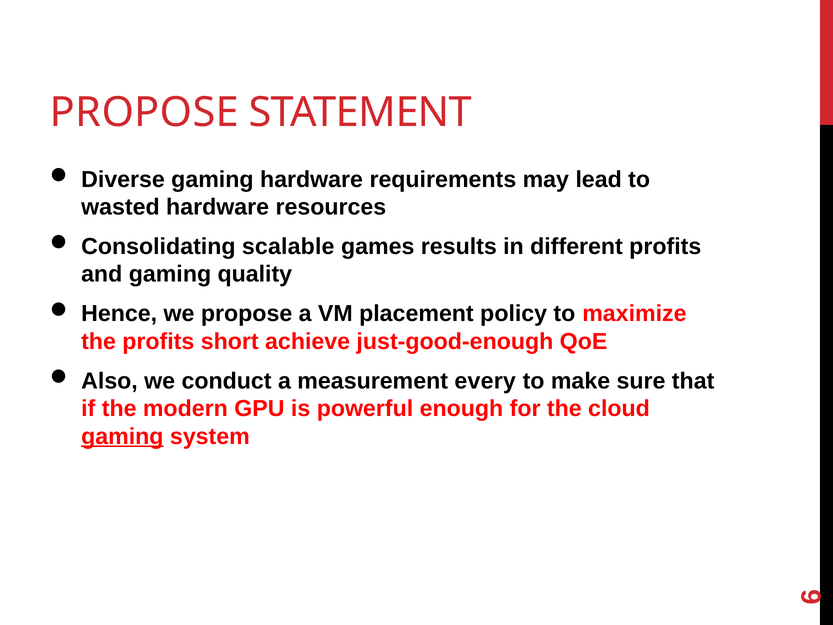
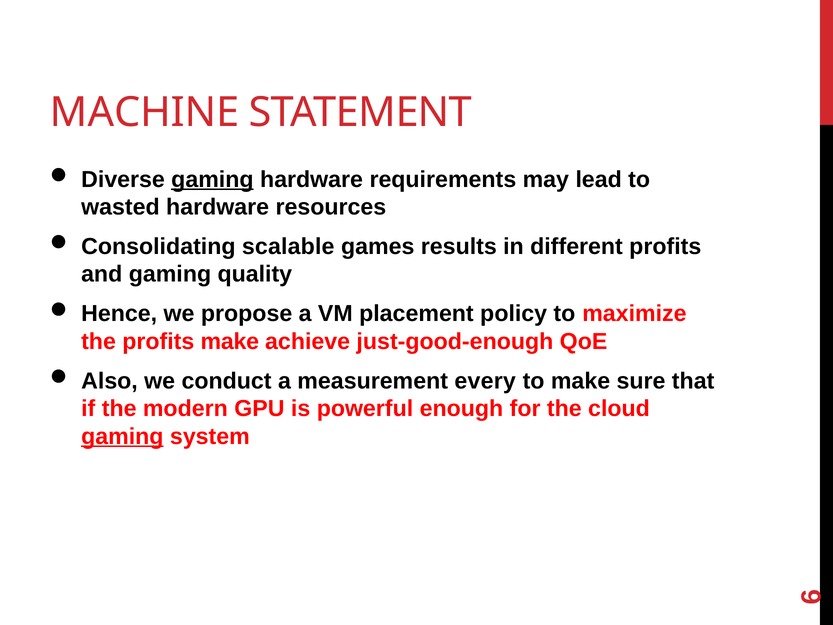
PROPOSE: PROPOSE -> MACHINE (145, 113)
gaming underline: none -> present (212, 179)
profits short: short -> make (230, 341)
